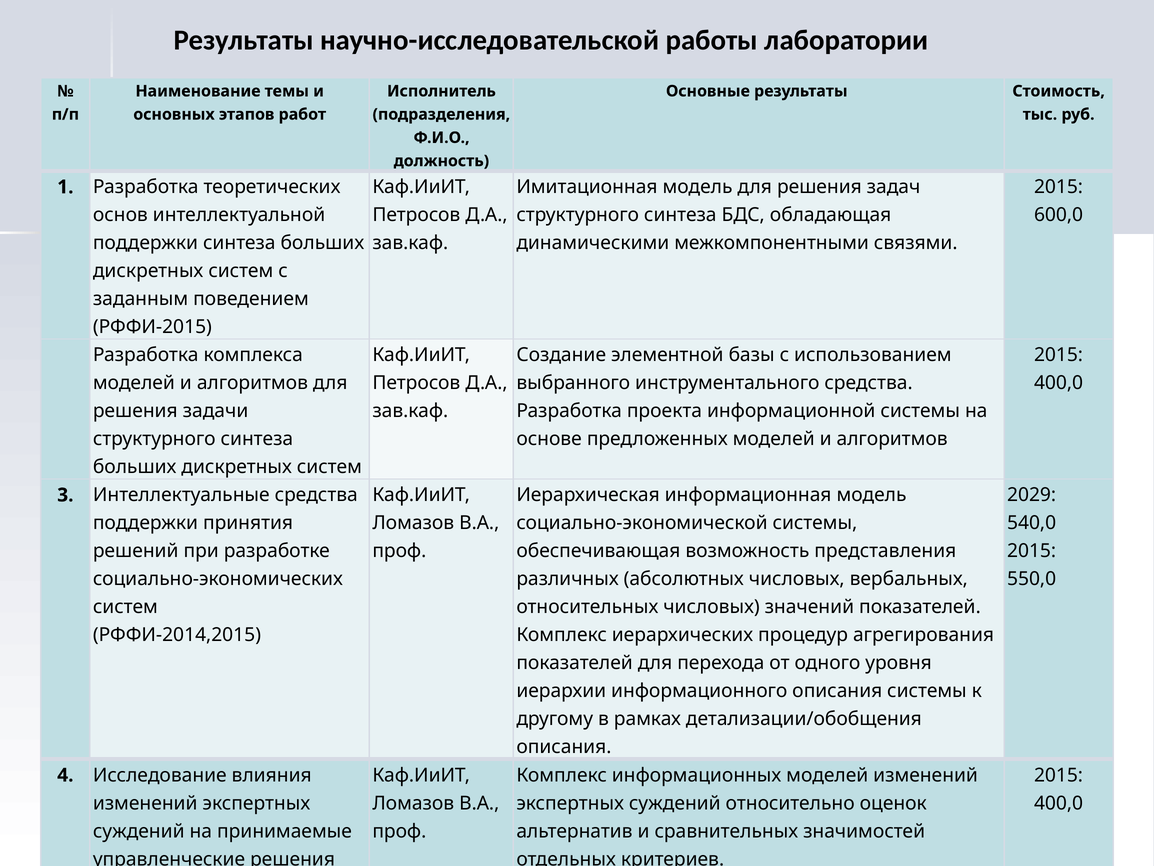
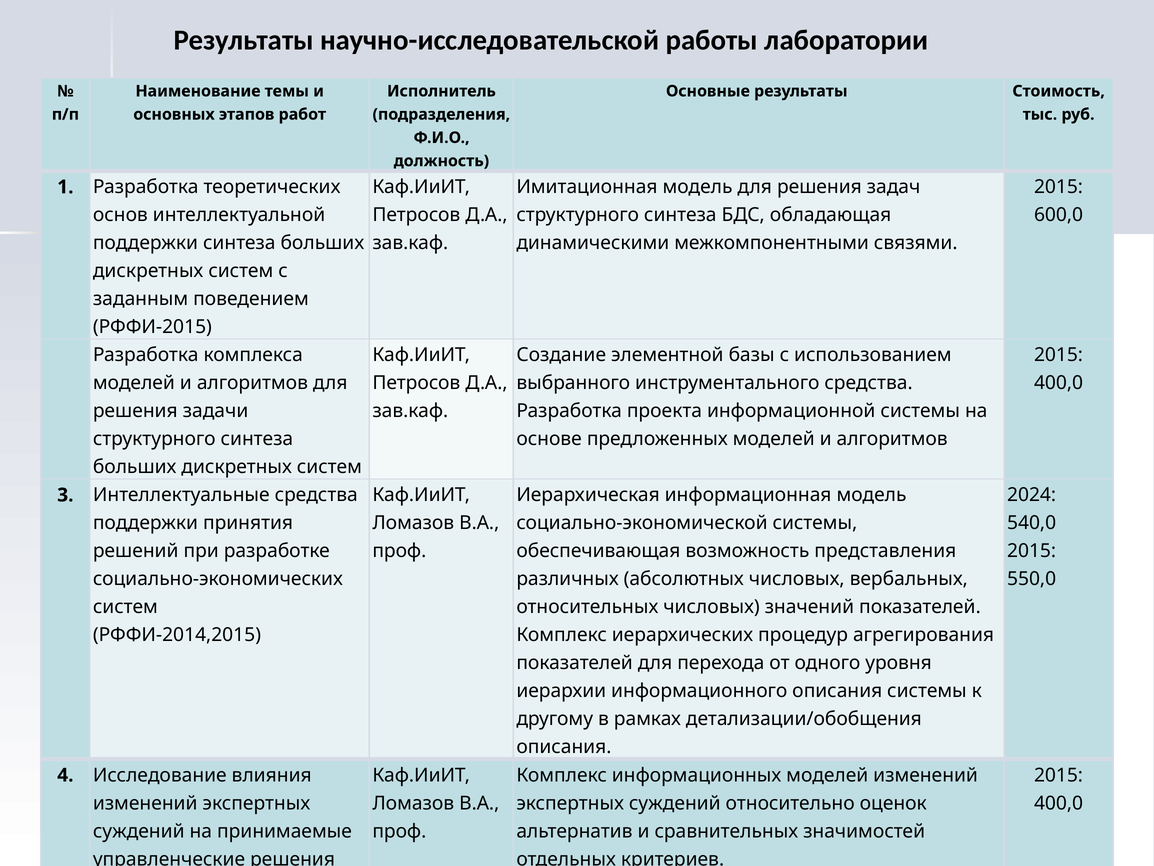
2029: 2029 -> 2024 (1032, 495)
